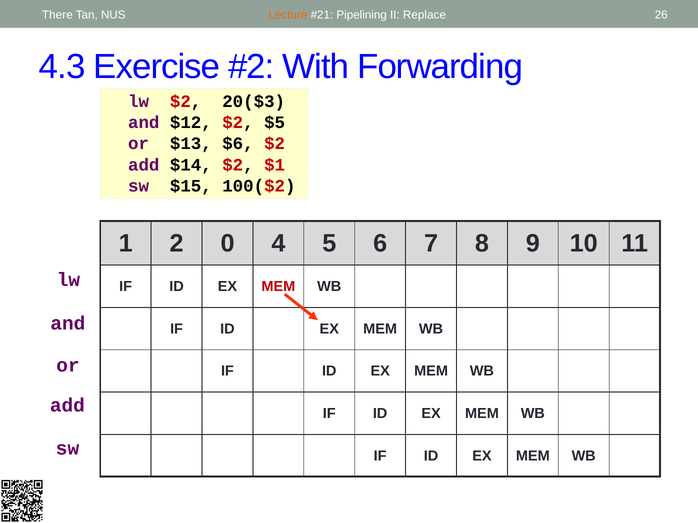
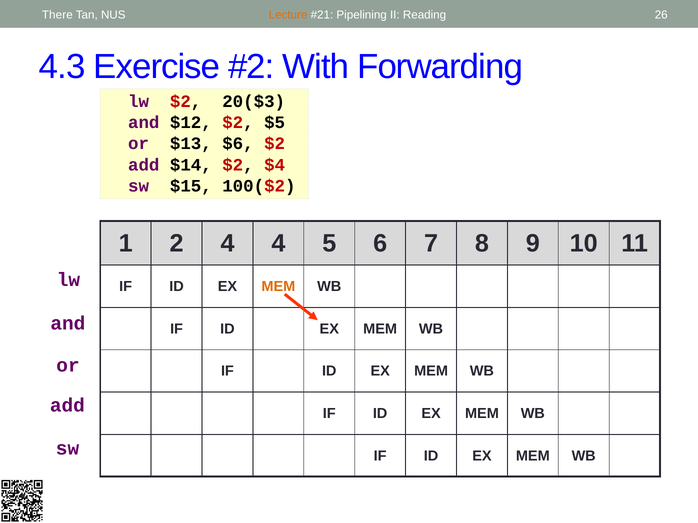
Replace: Replace -> Reading (425, 15)
$1: $1 -> $4 (275, 165)
2 0: 0 -> 4 (228, 244)
MEM colour: red -> orange (278, 287)
